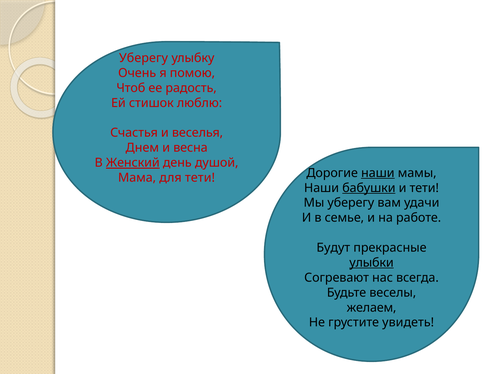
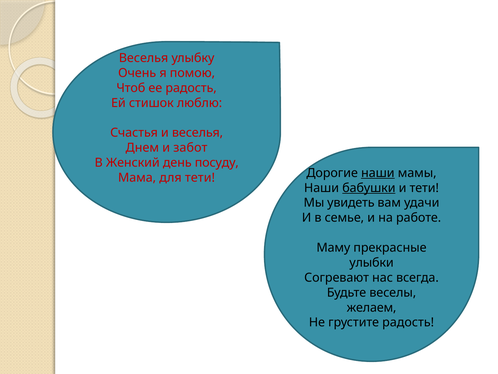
Уберегу: Уберегу -> Веселья (144, 58)
весна: весна -> забот (190, 148)
Женский underline: present -> none (133, 163)
душой: душой -> посуду (217, 163)
Мы уберегу: уберегу -> увидеть (351, 203)
Будут: Будут -> Маму (333, 247)
улыбки underline: present -> none (372, 262)
грустите увидеть: увидеть -> радость (408, 322)
